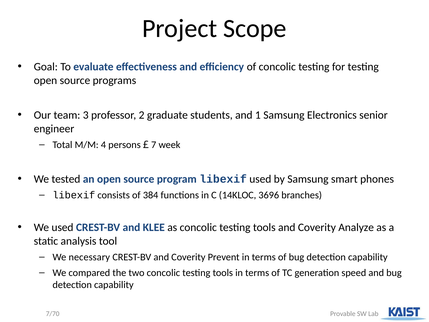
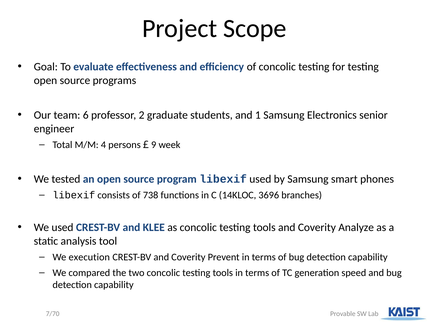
3: 3 -> 6 (86, 115)
7: 7 -> 9 (154, 145)
384: 384 -> 738 (151, 195)
necessary: necessary -> execution (89, 257)
